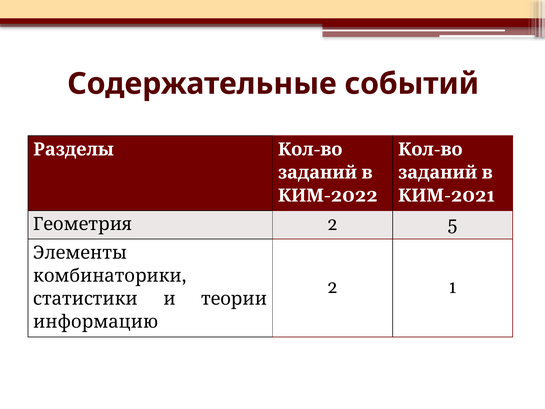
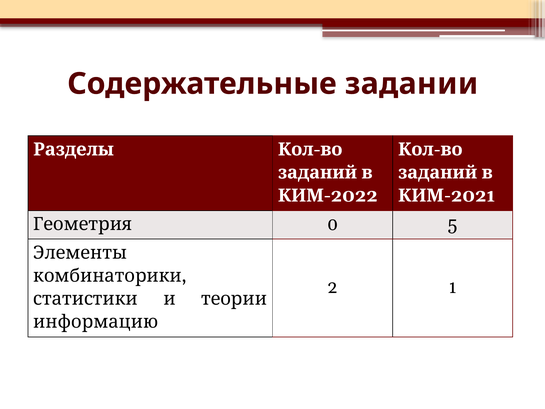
событий: событий -> задании (412, 84)
Геометрия 2: 2 -> 0 (333, 224)
